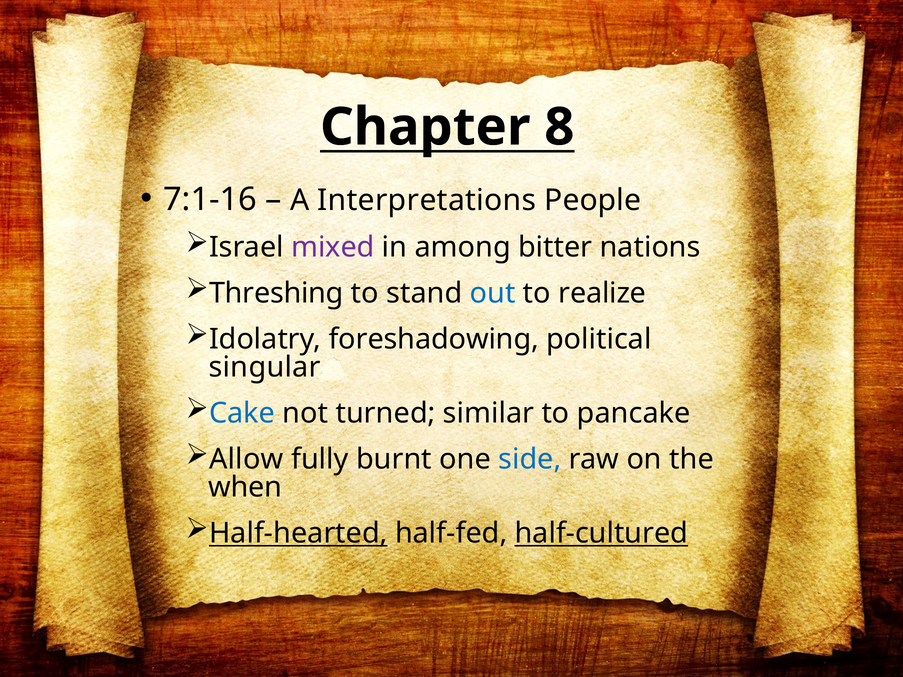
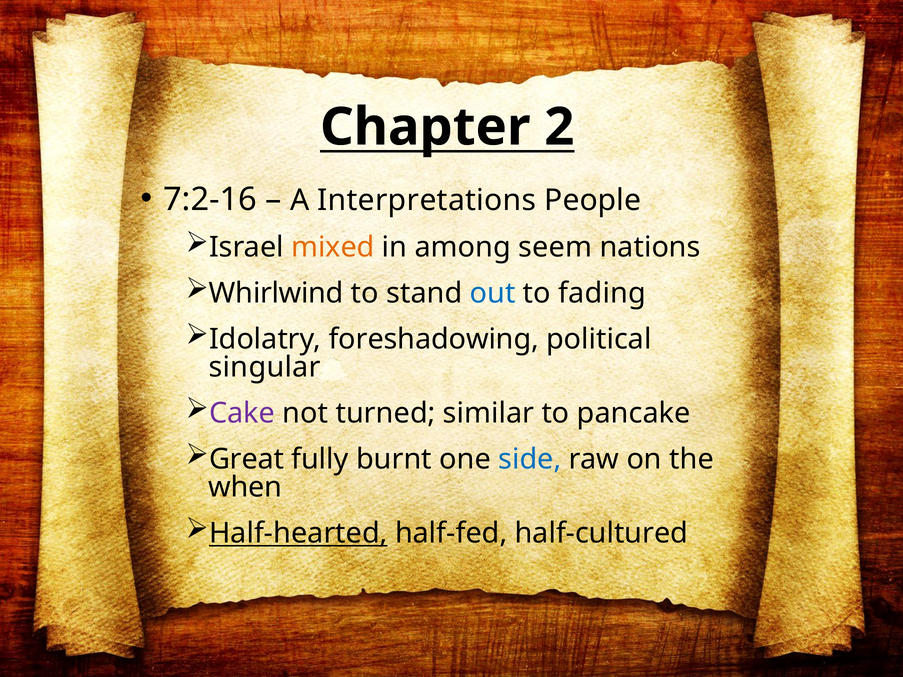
8: 8 -> 2 (559, 127)
7:1-16: 7:1-16 -> 7:2-16 (210, 199)
mixed colour: purple -> orange (333, 247)
bitter: bitter -> seem (555, 247)
Threshing: Threshing -> Whirlwind (276, 293)
realize: realize -> fading (602, 293)
Cake colour: blue -> purple (242, 414)
Allow: Allow -> Great (246, 460)
half-cultured underline: present -> none (601, 534)
